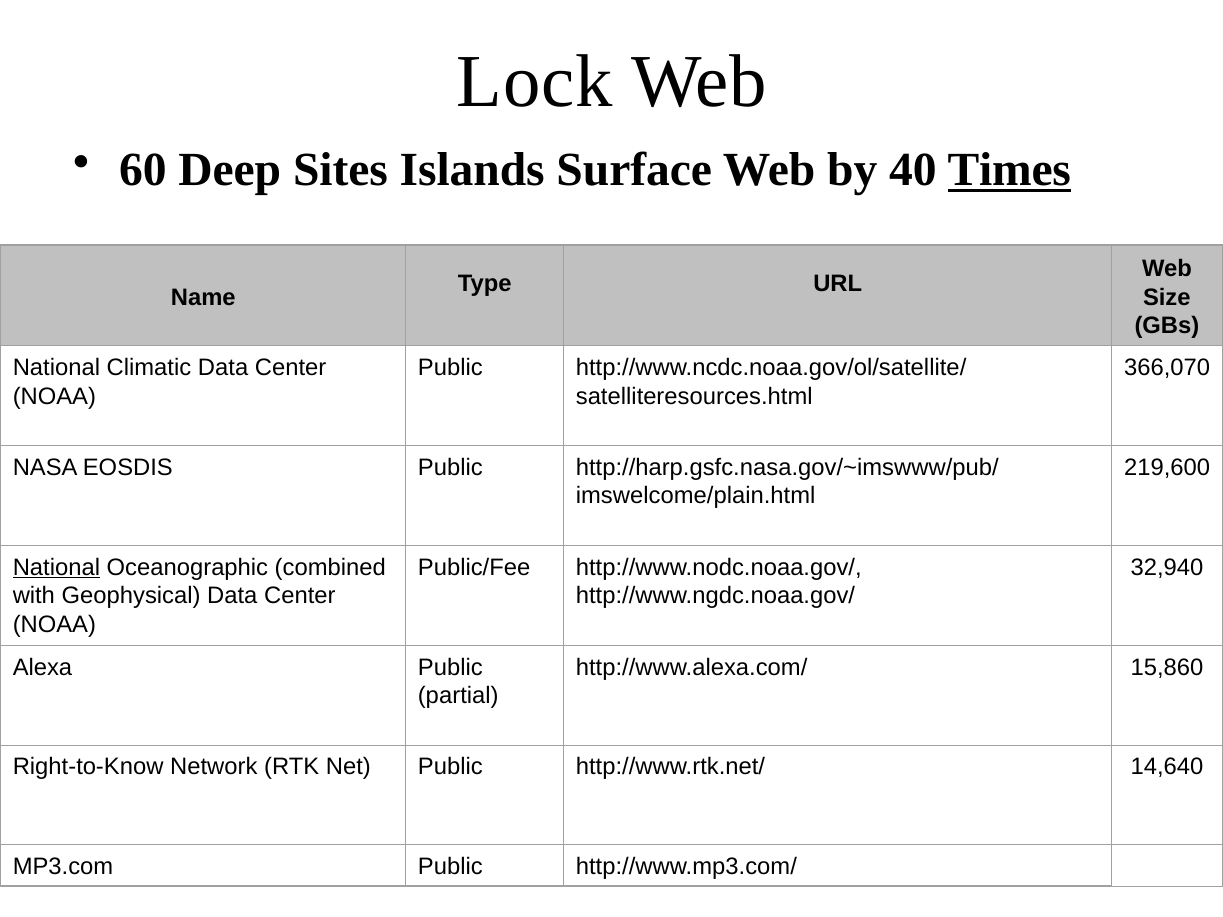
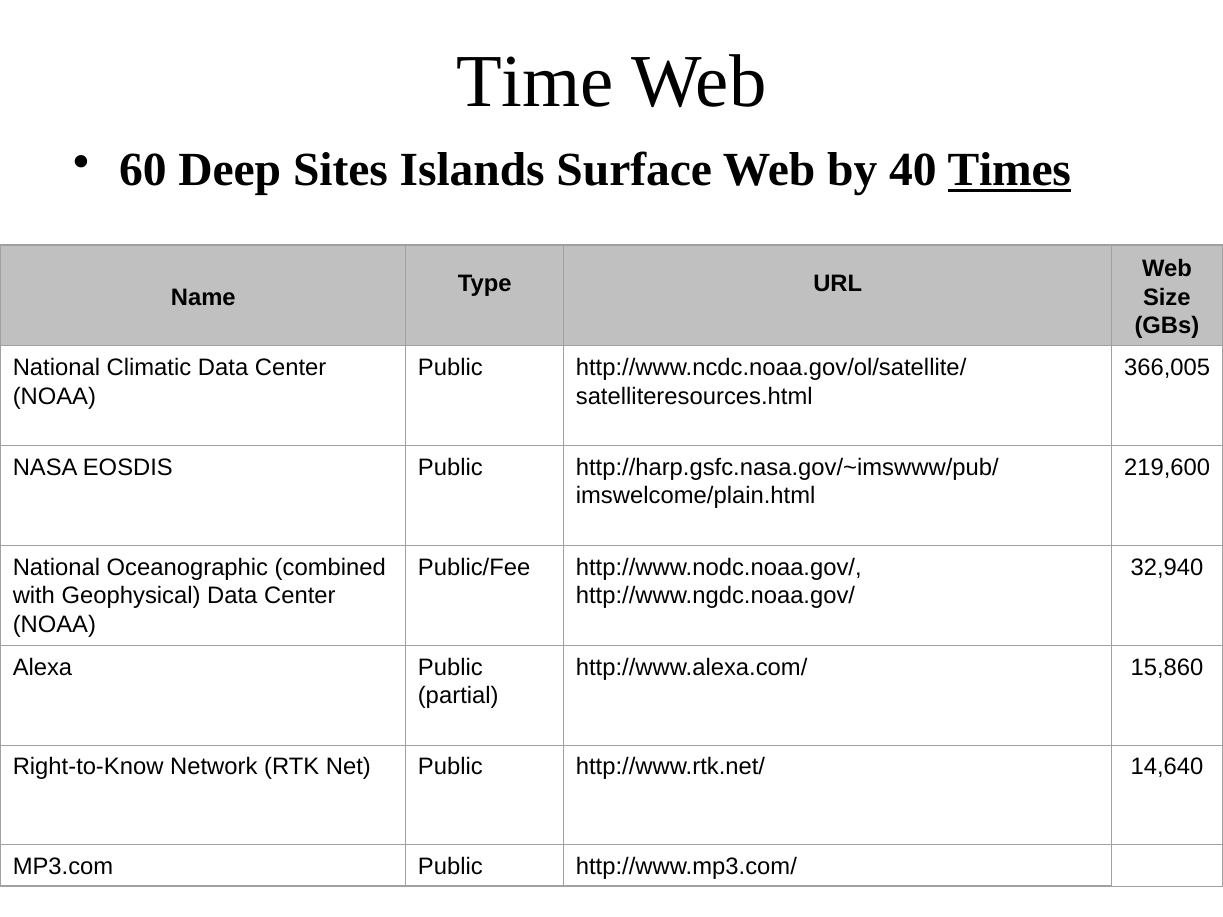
Lock: Lock -> Time (535, 82)
366,070: 366,070 -> 366,005 (1167, 368)
National underline: present -> none (56, 567)
